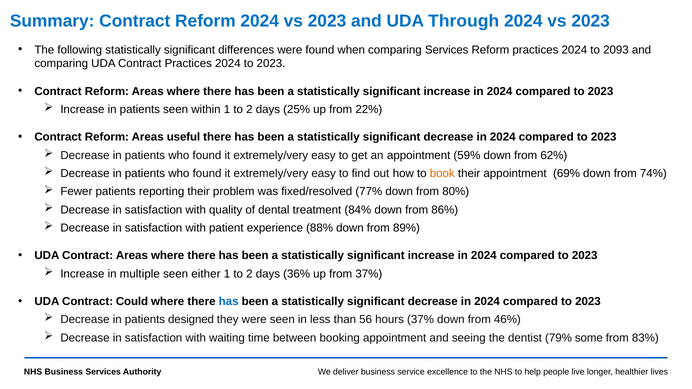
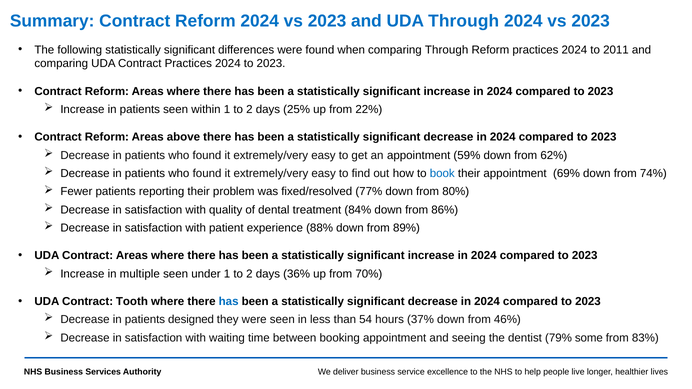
comparing Services: Services -> Through (447, 50)
2093: 2093 -> 2011 (616, 50)
useful: useful -> above (183, 137)
book colour: orange -> blue (442, 174)
either: either -> under (206, 274)
from 37%: 37% -> 70% (369, 274)
Could: Could -> Tooth (132, 302)
56: 56 -> 54 (366, 320)
